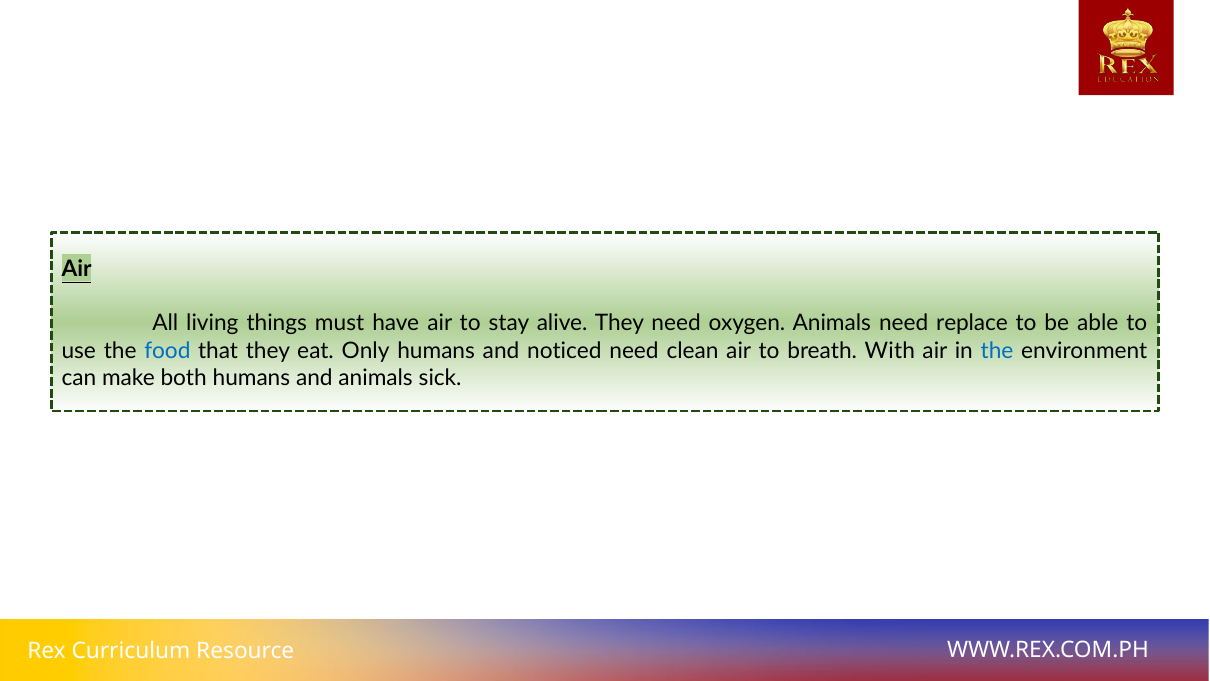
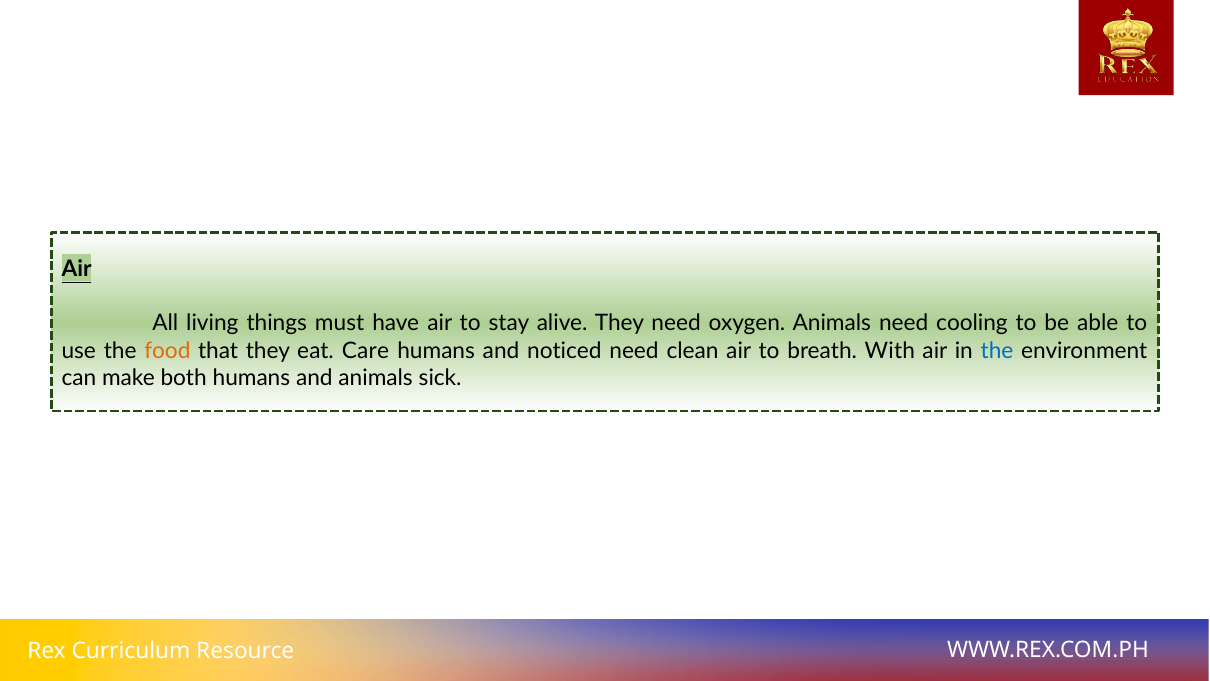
replace: replace -> cooling (972, 323)
food colour: blue -> orange (167, 350)
Only: Only -> Care (365, 350)
